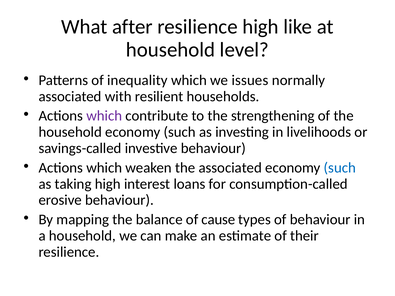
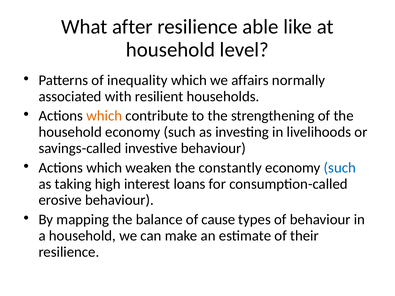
resilience high: high -> able (260, 27)
issues: issues -> affairs (250, 80)
which colour: purple -> orange (104, 116)
the associated: associated -> constantly (230, 168)
